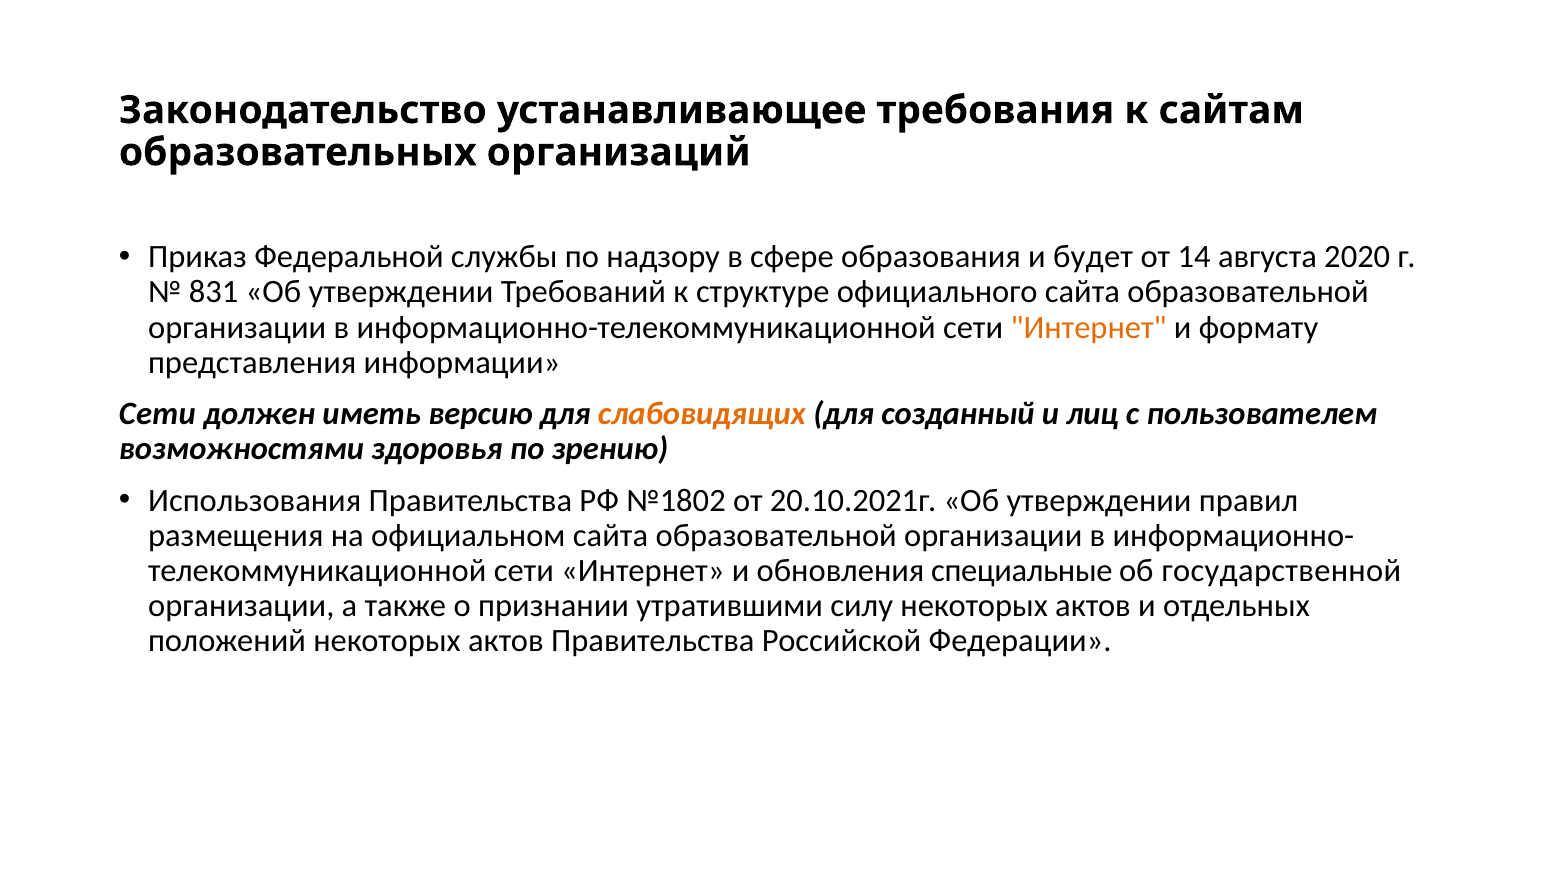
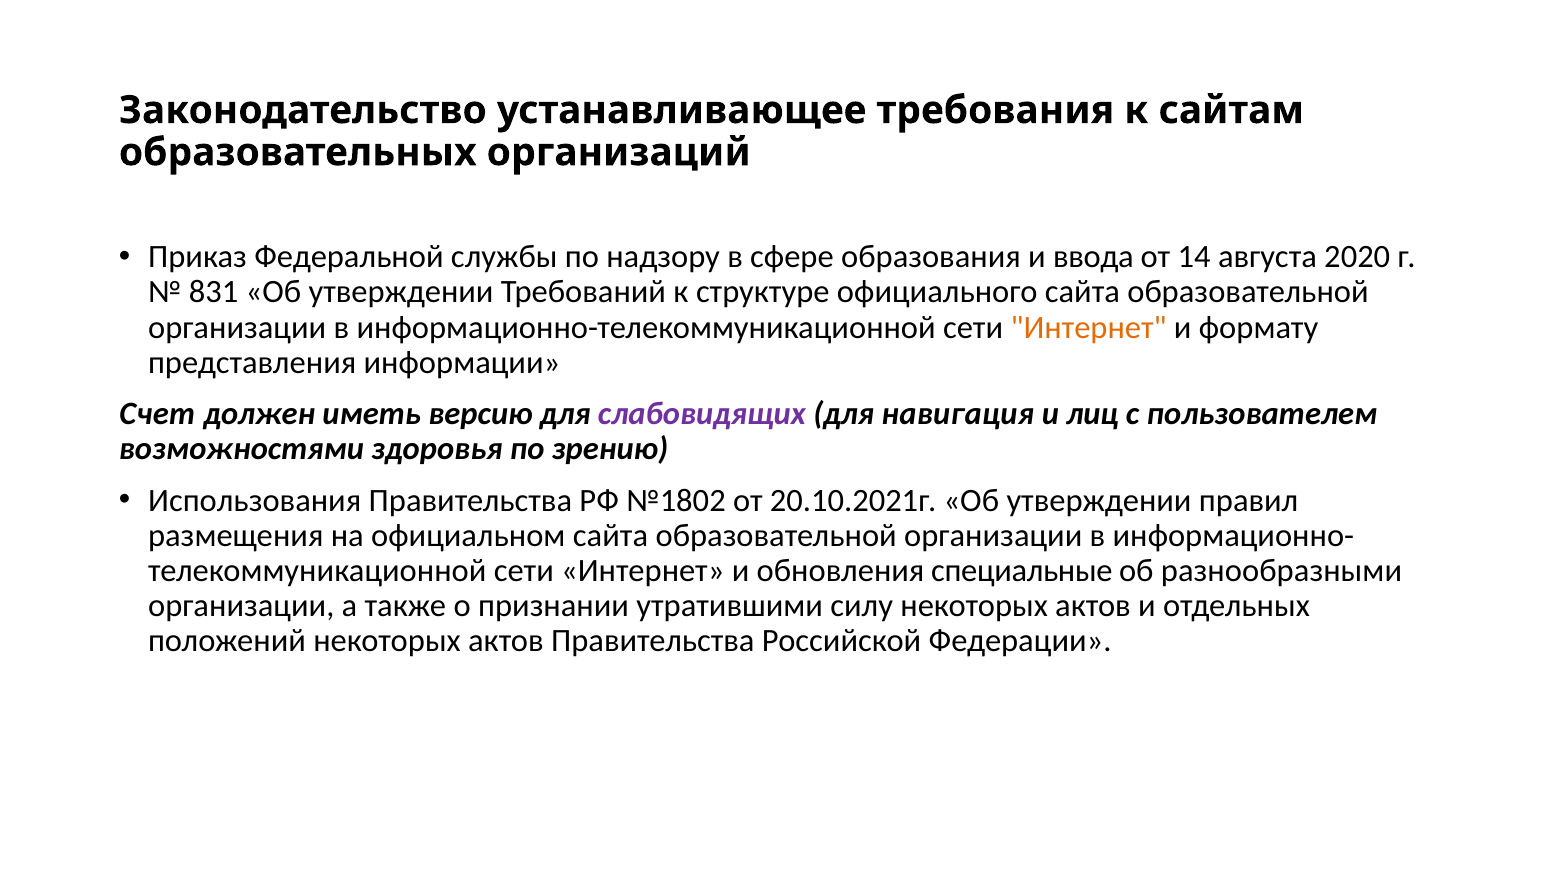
будет: будет -> ввода (1093, 257)
Сети: Сети -> Счет (157, 414)
слабовидящих colour: orange -> purple (702, 414)
созданный: созданный -> навигация (958, 414)
государственной: государственной -> разнообразными (1281, 571)
